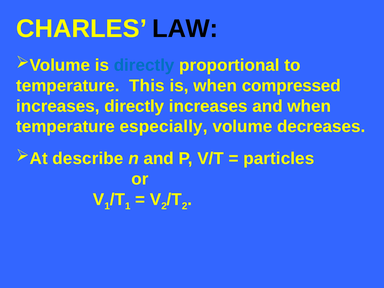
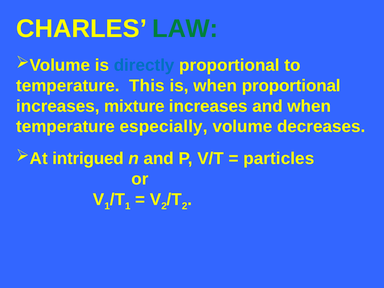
LAW colour: black -> green (185, 29)
when compressed: compressed -> proportional (291, 86)
increases directly: directly -> mixture (134, 106)
describe: describe -> intrigued (88, 159)
